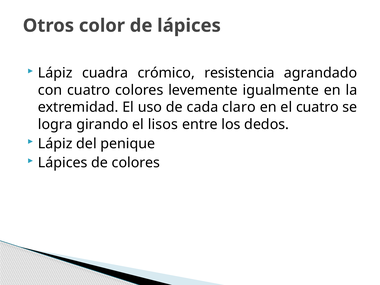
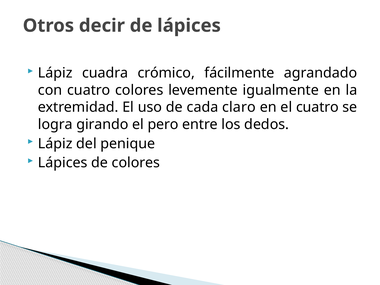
color: color -> decir (102, 26)
resistencia: resistencia -> fácilmente (239, 73)
lisos: lisos -> pero (163, 124)
